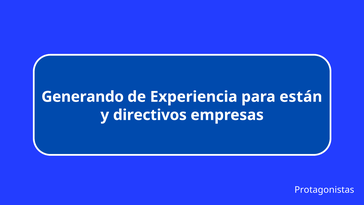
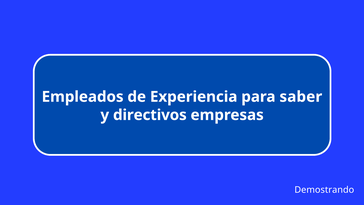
Generando: Generando -> Empleados (83, 97)
están: están -> saber (301, 97)
Protagonistas: Protagonistas -> Demostrando (324, 190)
